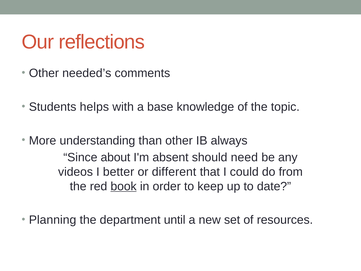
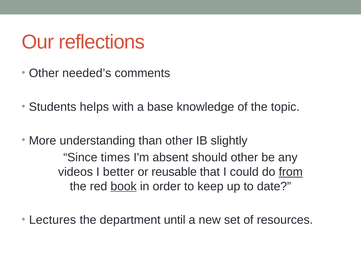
always: always -> slightly (229, 140)
about: about -> times (115, 157)
should need: need -> other (244, 157)
different: different -> reusable (174, 172)
from underline: none -> present (291, 172)
Planning: Planning -> Lectures (53, 220)
